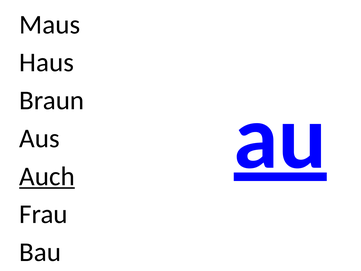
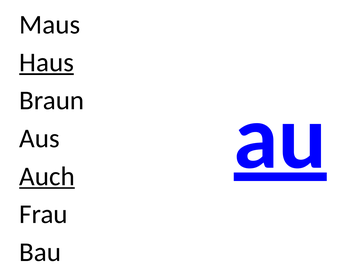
Haus underline: none -> present (47, 62)
